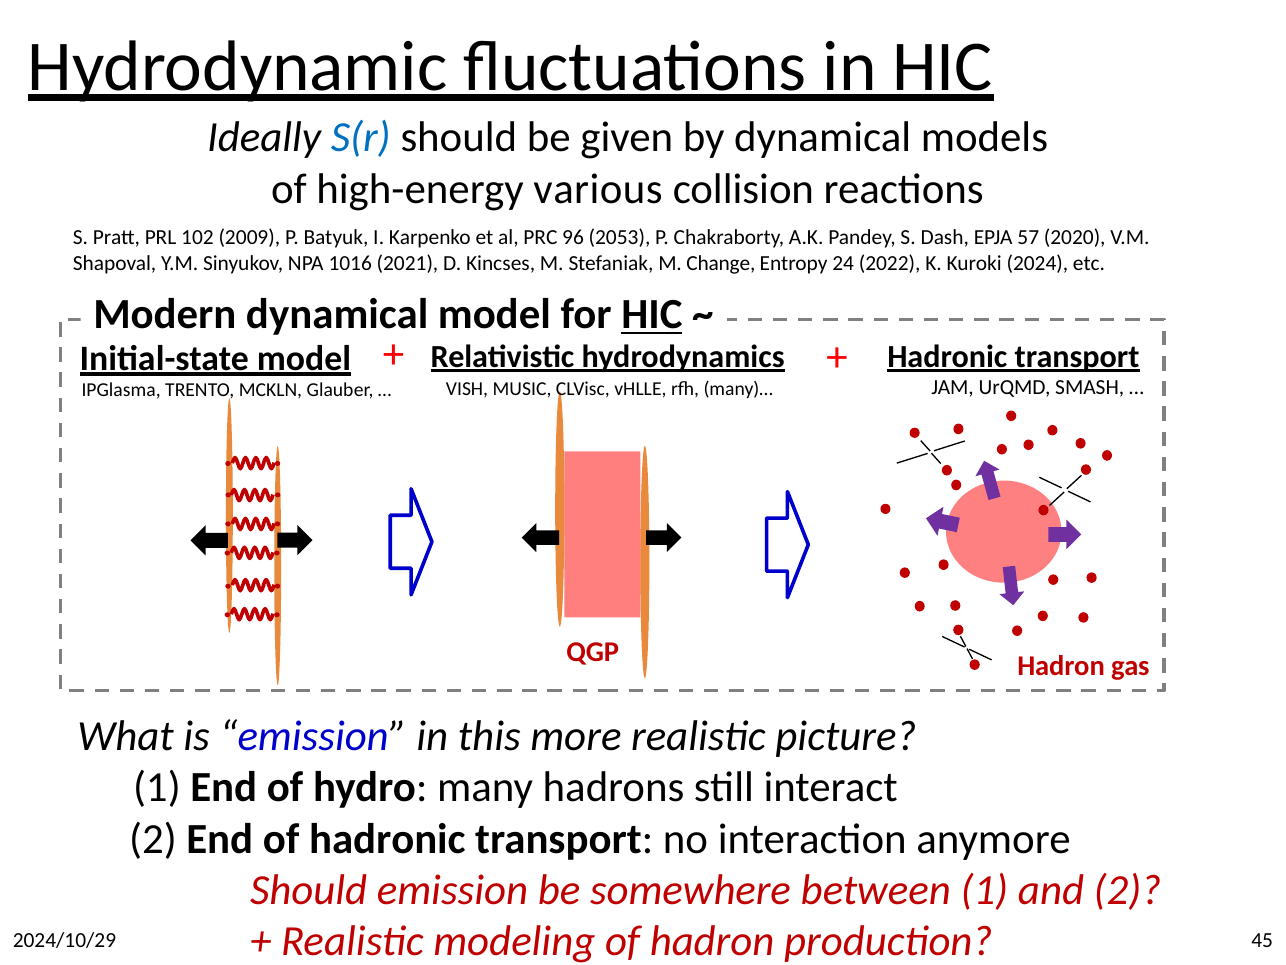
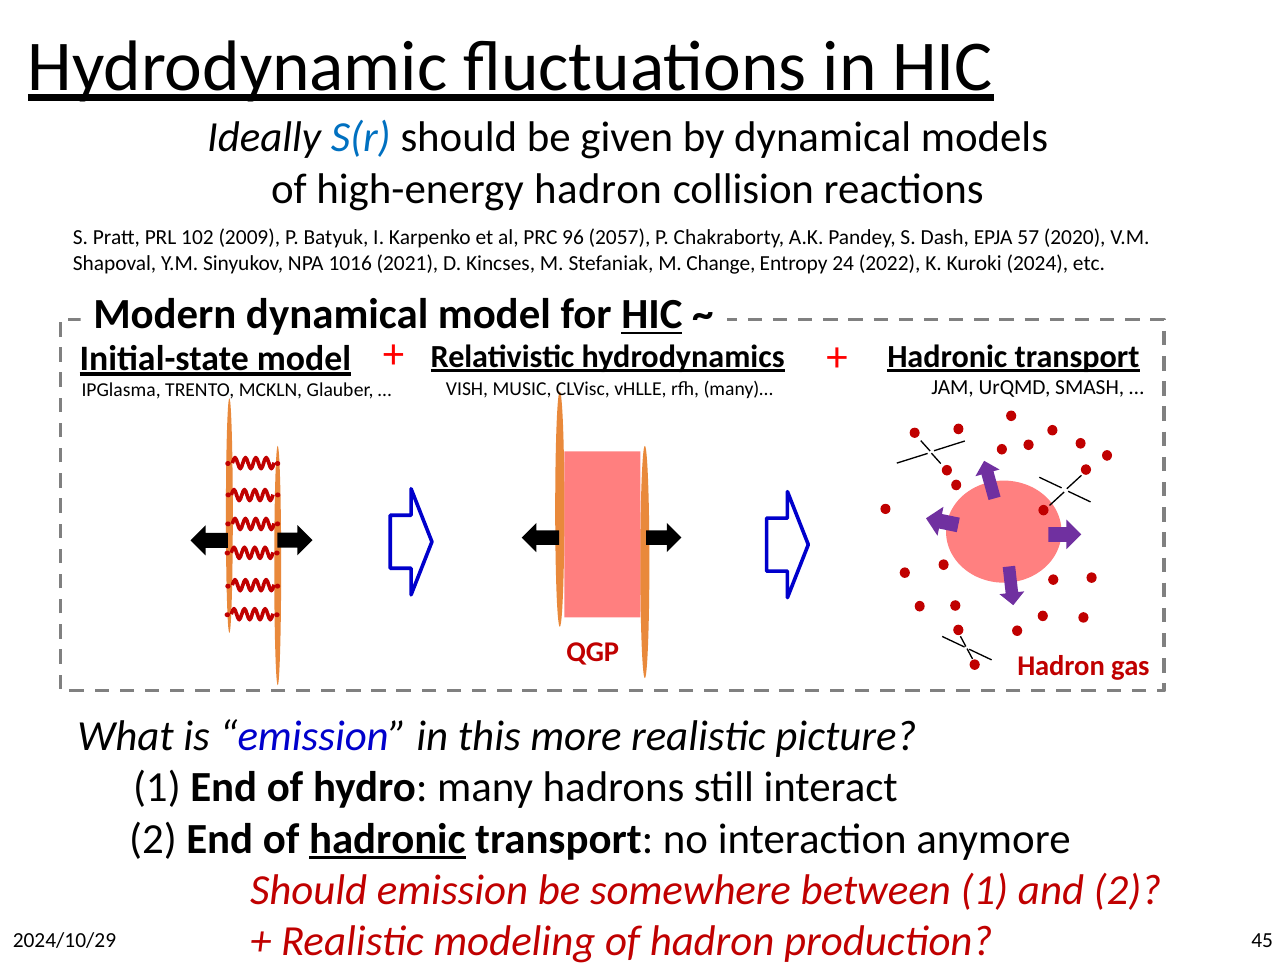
high-energy various: various -> hadron (598, 189)
2053: 2053 -> 2057 (619, 237)
hadronic underline: none -> present (387, 839)
